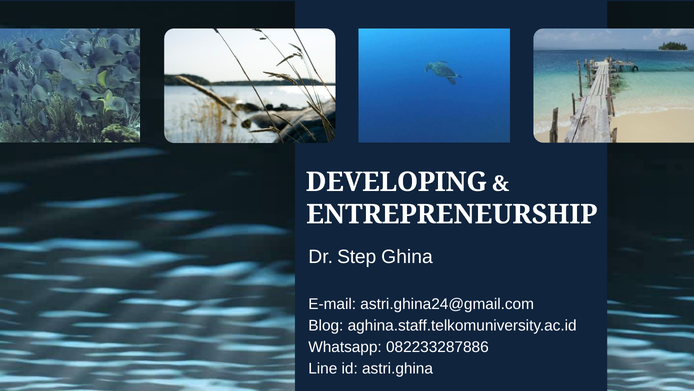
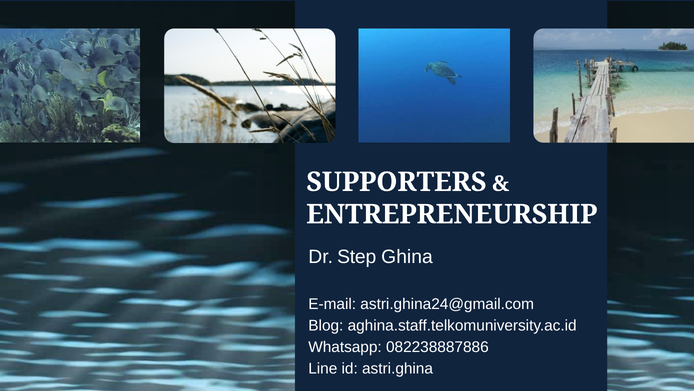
DEVELOPING: DEVELOPING -> SUPPORTERS (396, 182)
082233287886: 082233287886 -> 082238887886 (437, 347)
